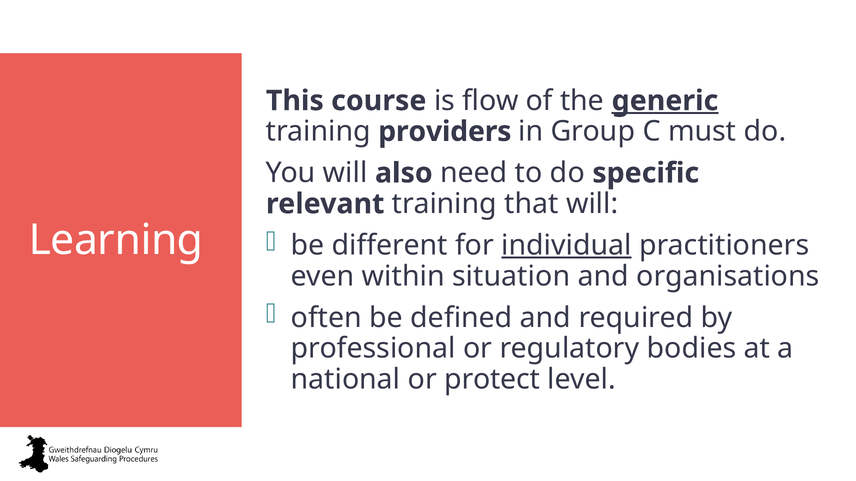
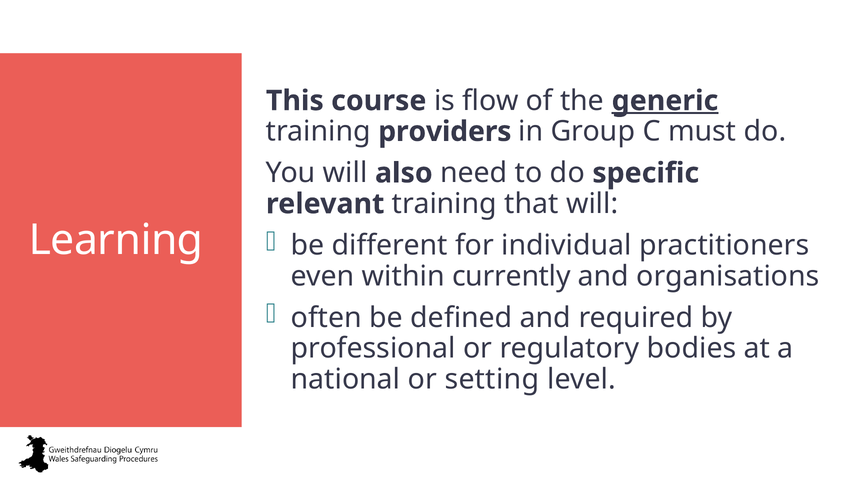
individual underline: present -> none (567, 246)
situation: situation -> currently (511, 276)
protect: protect -> setting (492, 380)
